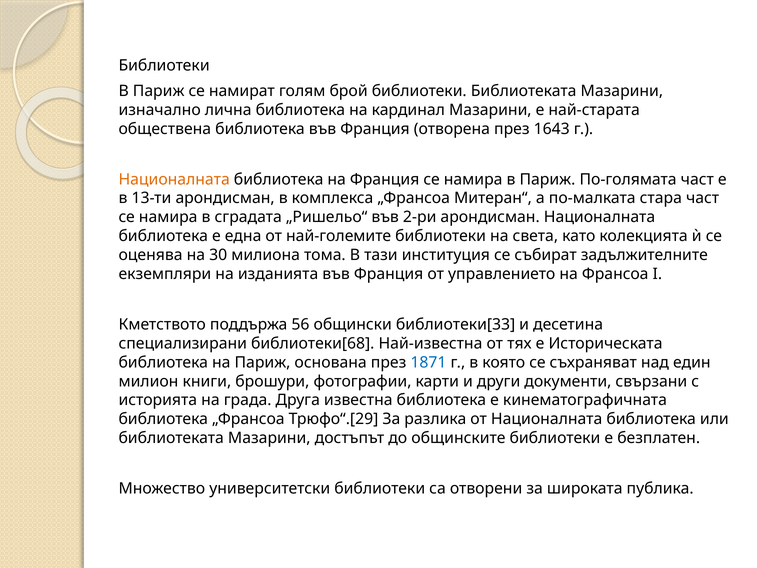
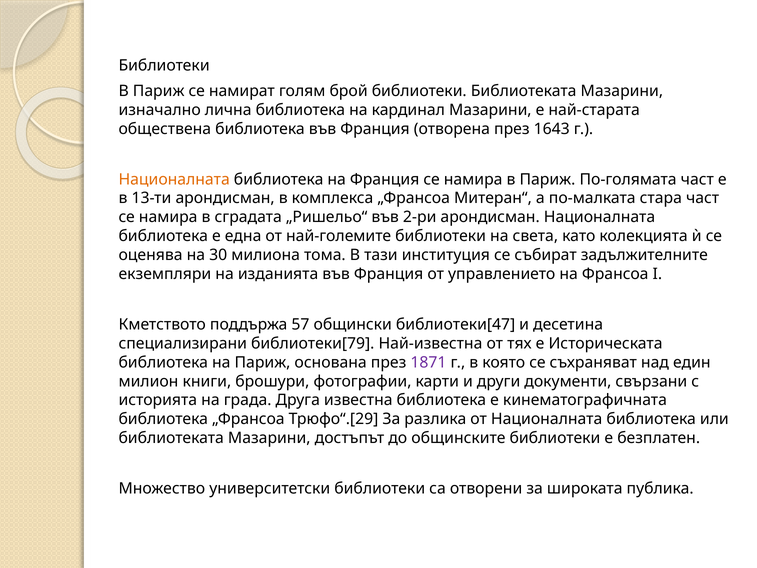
56: 56 -> 57 (300, 324)
библиотеки[33: библиотеки[33 -> библиотеки[47 (456, 324)
библиотеки[68: библиотеки[68 -> библиотеки[79 (313, 343)
1871 colour: blue -> purple (428, 362)
